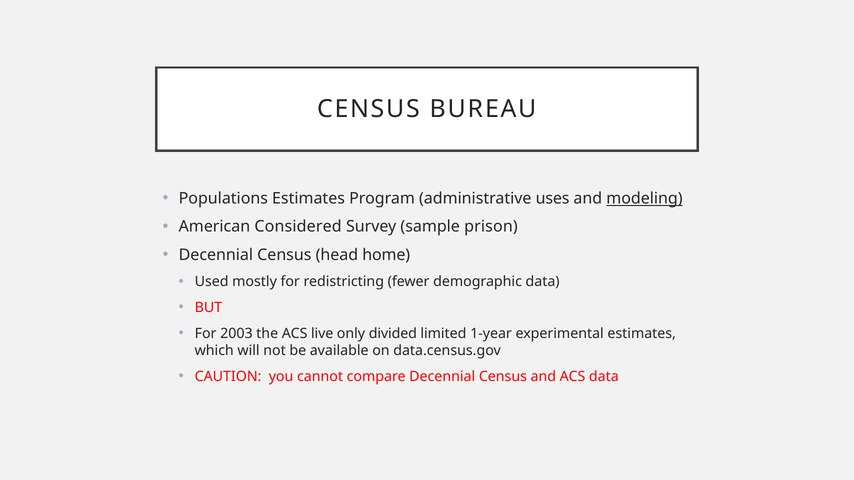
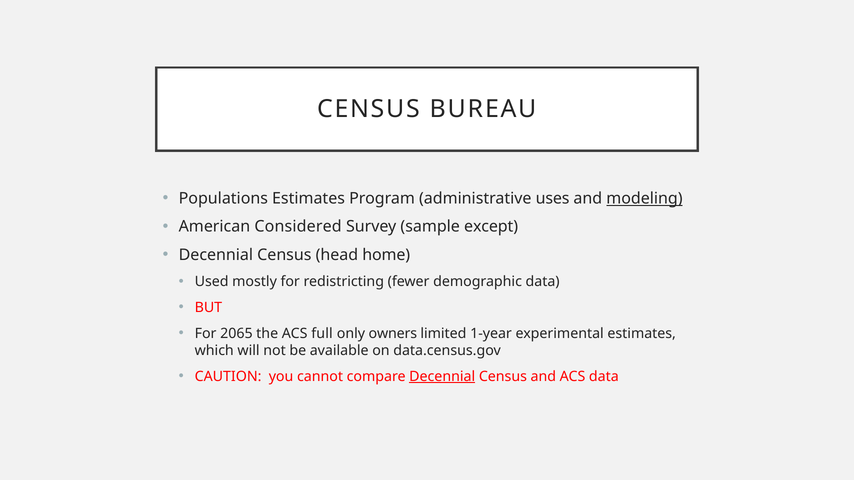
prison: prison -> except (491, 227)
2003: 2003 -> 2065 (236, 334)
live: live -> full (322, 334)
divided: divided -> owners (393, 334)
Decennial underline: none -> present (442, 377)
